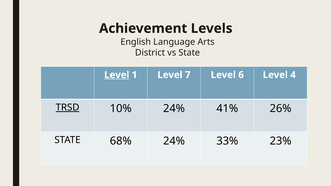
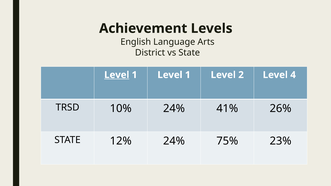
1 Level 7: 7 -> 1 (188, 75)
6: 6 -> 2 (241, 75)
TRSD underline: present -> none (68, 108)
68%: 68% -> 12% (121, 141)
33%: 33% -> 75% (227, 141)
